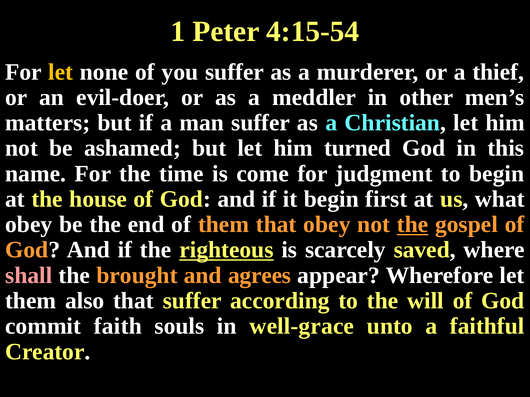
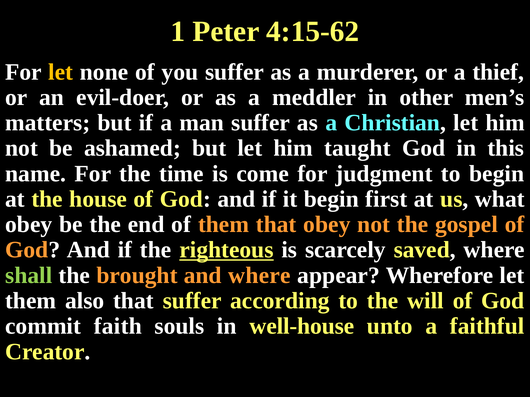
4:15-54: 4:15-54 -> 4:15-62 (313, 32)
turned: turned -> taught (357, 148)
the underline: present -> none (413, 225)
shall colour: pink -> light green (29, 276)
and agrees: agrees -> where (259, 276)
well-grace: well-grace -> well-house (302, 327)
